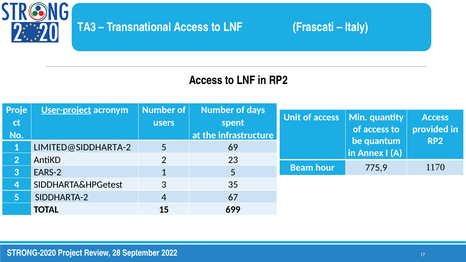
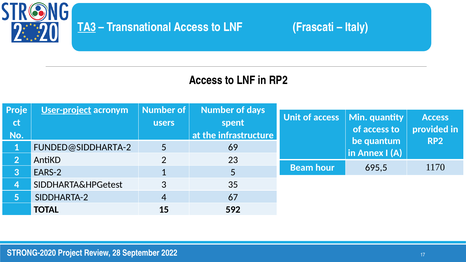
TA3 underline: none -> present (87, 27)
LIMITED@SIDDHARTA-2: LIMITED@SIDDHARTA-2 -> FUNDED@SIDDHARTA-2 (82, 147)
775,9: 775,9 -> 695,5 (376, 168)
699: 699 -> 592 (233, 210)
